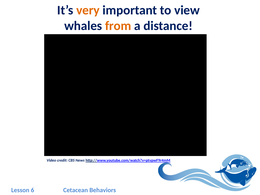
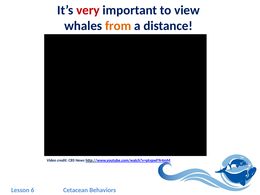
very colour: orange -> red (88, 10)
